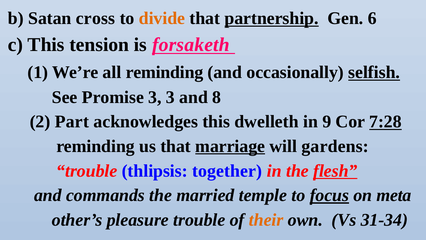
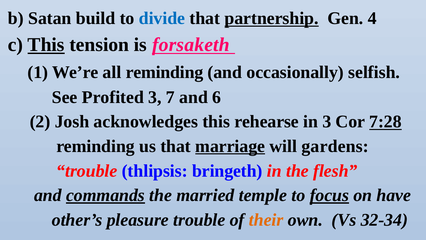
cross: cross -> build (96, 18)
divide colour: orange -> blue (162, 18)
6: 6 -> 4 (372, 18)
This underline: none -> present (46, 45)
selfish underline: present -> none (374, 72)
Promise: Promise -> Profited (113, 97)
3 3: 3 -> 7 (170, 97)
8: 8 -> 6 (217, 97)
Part: Part -> Josh (72, 122)
dwelleth: dwelleth -> rehearse (267, 122)
in 9: 9 -> 3 (327, 122)
together: together -> bringeth (227, 171)
flesh underline: present -> none (335, 171)
commands underline: none -> present (106, 195)
meta: meta -> have (394, 195)
31-34: 31-34 -> 32-34 (384, 220)
